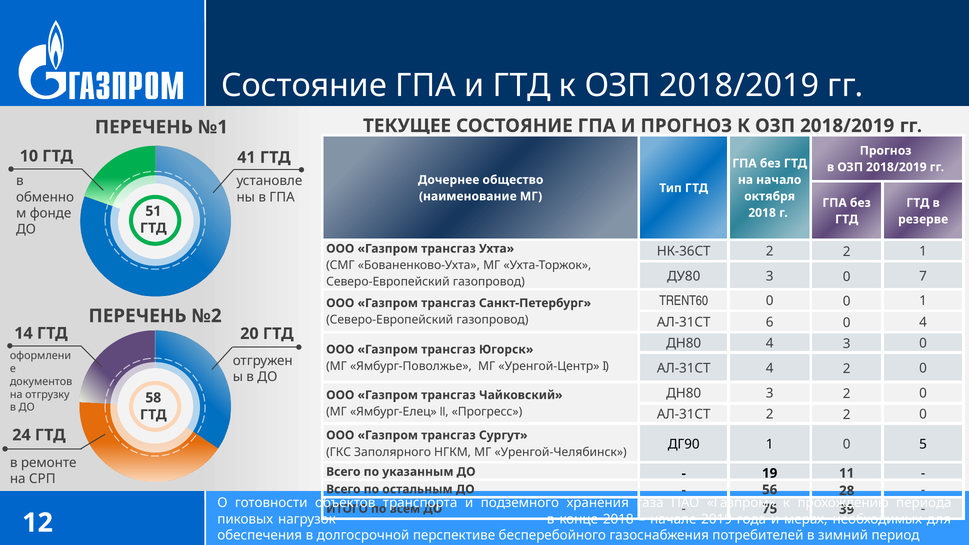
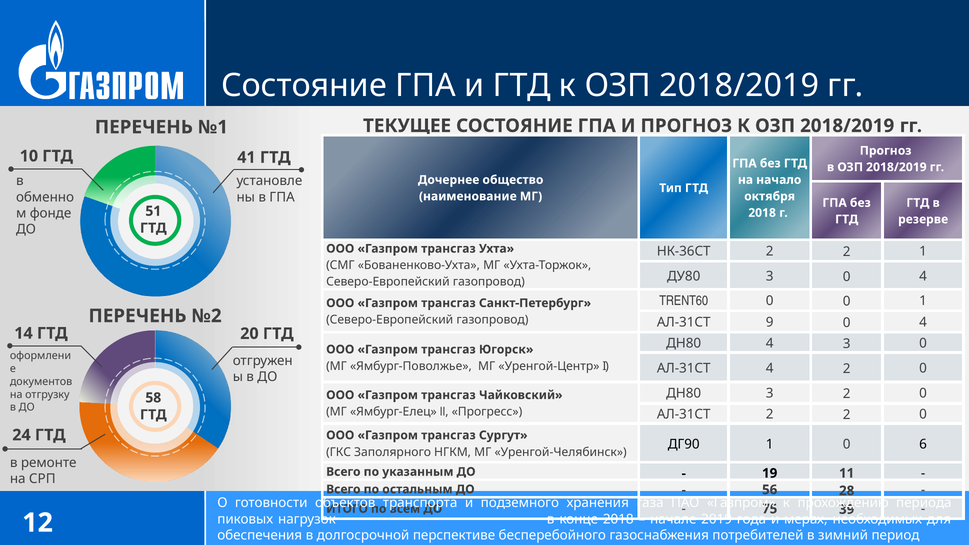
3 0 7: 7 -> 4 (923, 276)
6: 6 -> 9 (770, 322)
5: 5 -> 6 (923, 444)
